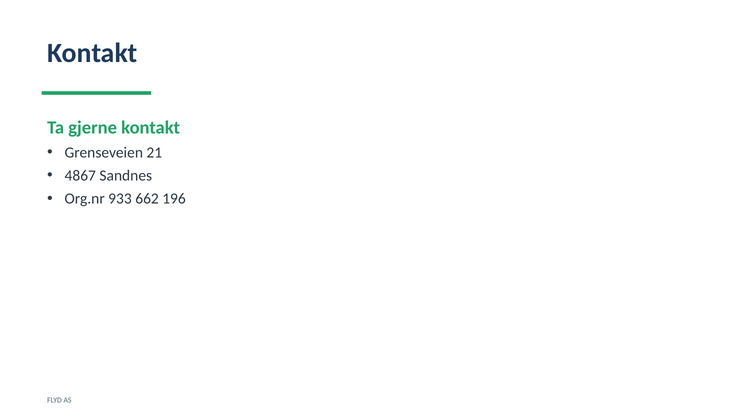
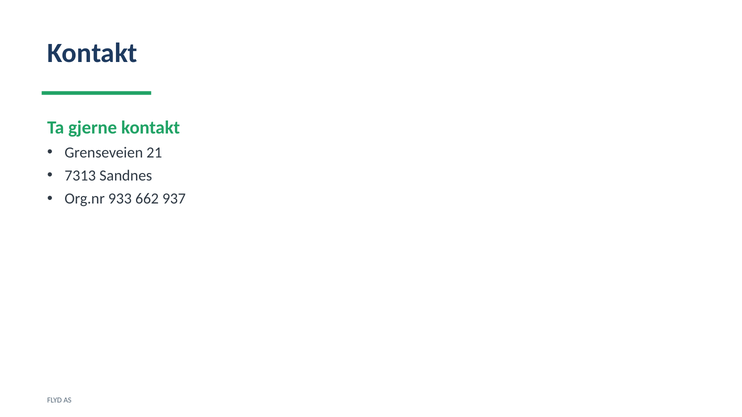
4867: 4867 -> 7313 (80, 176)
196: 196 -> 937 (174, 199)
